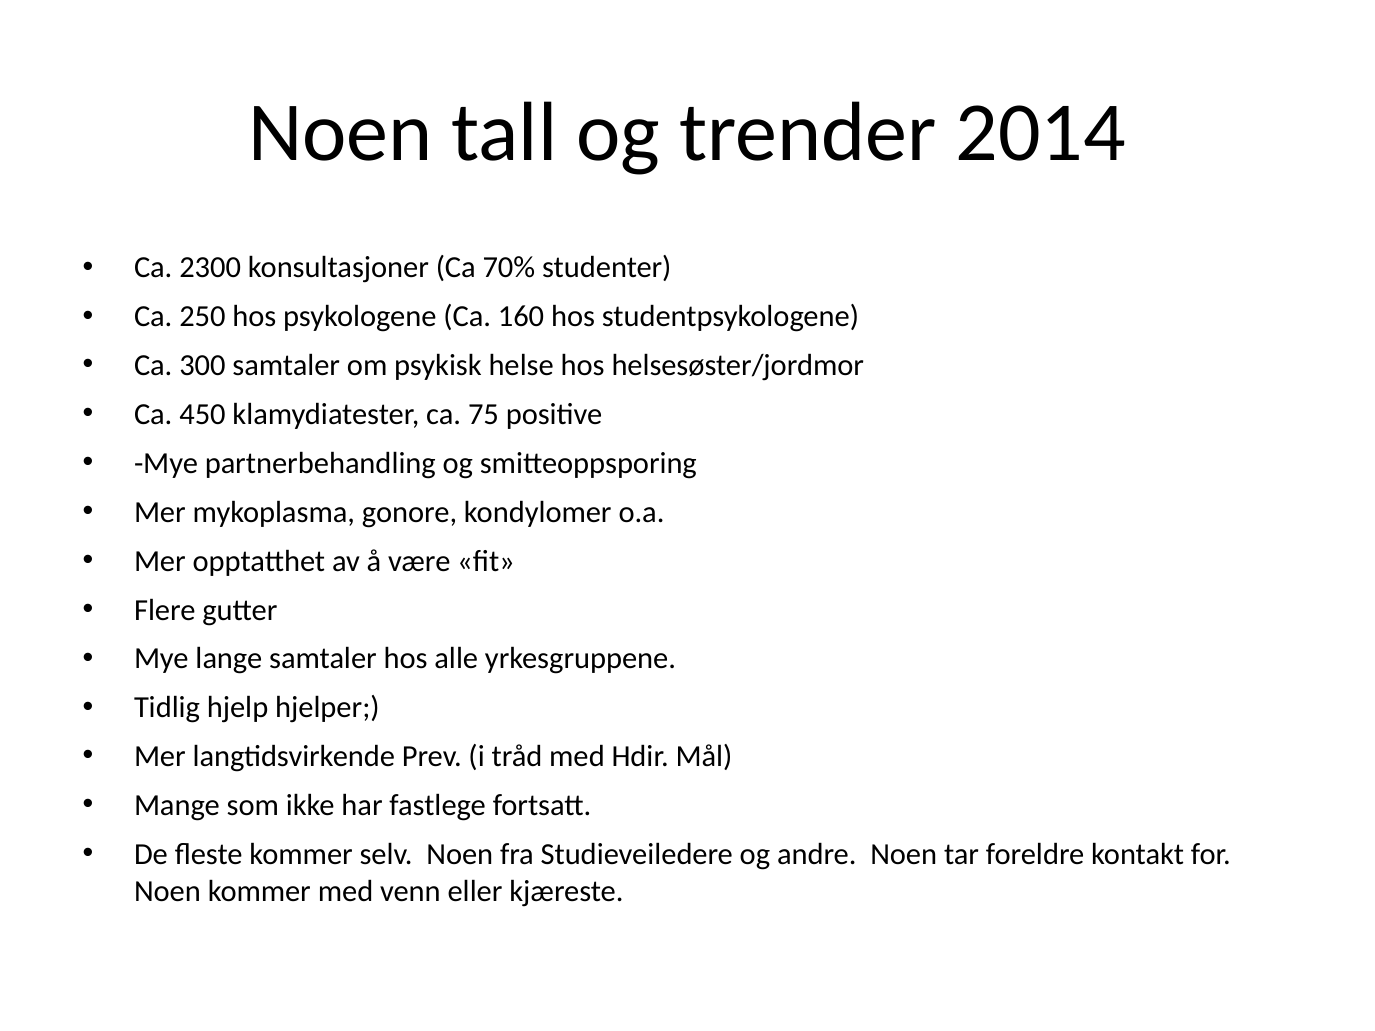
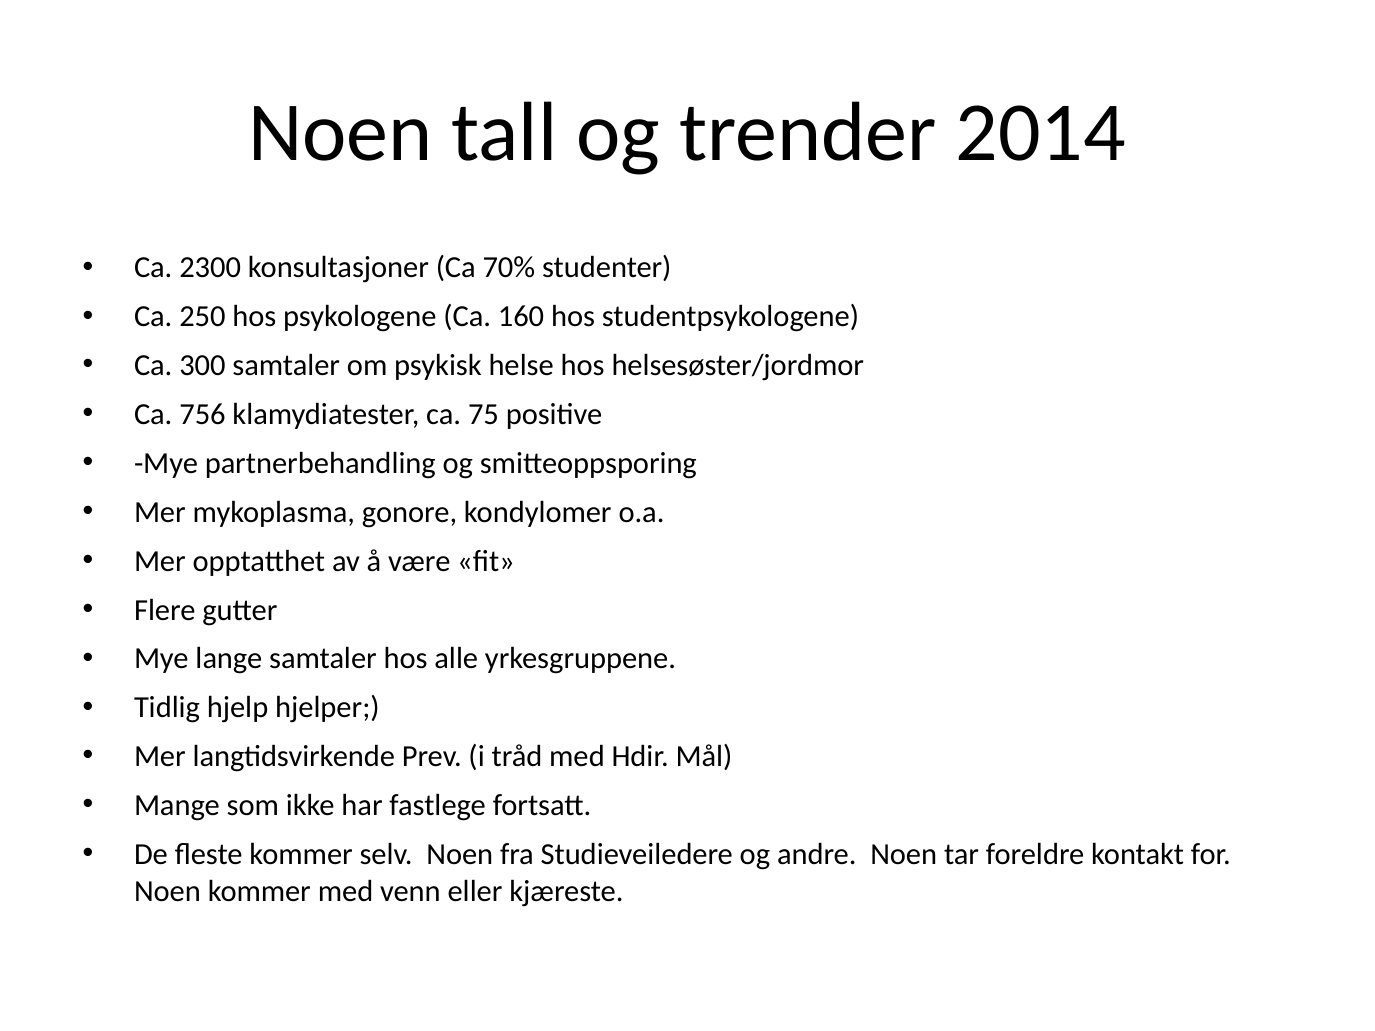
450: 450 -> 756 (203, 415)
